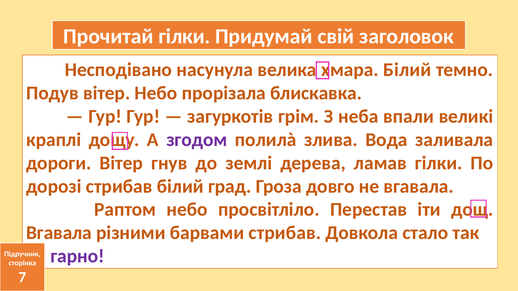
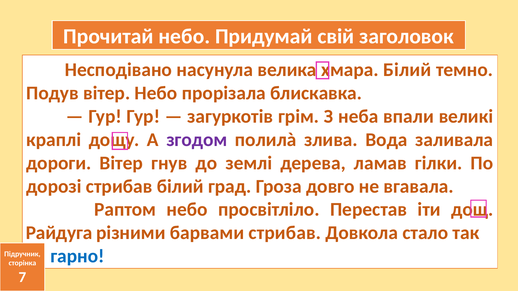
Прочитай гілки: гілки -> небо (184, 37)
Вгавала: Вгавала -> Райдуга (59, 233)
гарно colour: purple -> blue (77, 256)
